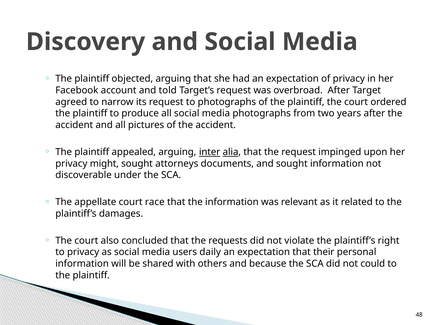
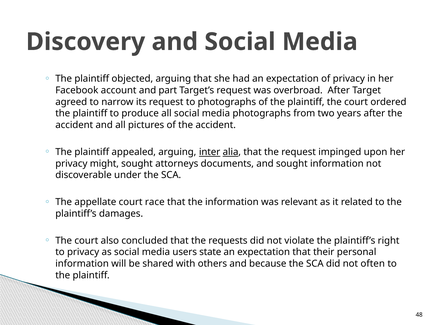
told: told -> part (168, 90)
daily: daily -> state (210, 252)
could: could -> often (373, 263)
